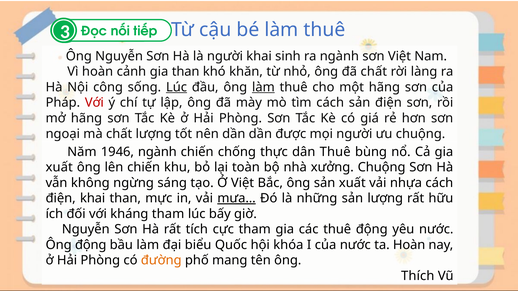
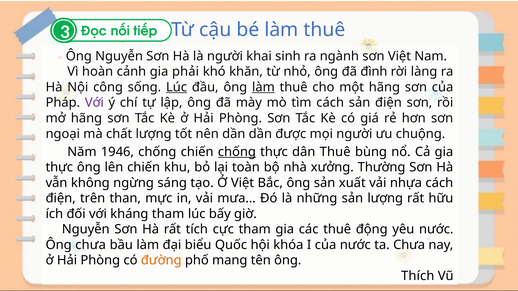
gia than: than -> phải (186, 72)
đã chất: chất -> đình (374, 72)
Với colour: red -> purple (94, 103)
1946 ngành: ngành -> chống (157, 152)
chống underline: none -> present (237, 152)
xuất: xuất -> thực (59, 167)
xưởng Chuộng: Chuộng -> Thường (382, 167)
điện khai: khai -> trên (93, 199)
mưa… underline: present -> none (237, 199)
Ông động: động -> chưa (91, 245)
ta Hoàn: Hoàn -> Chưa (409, 245)
